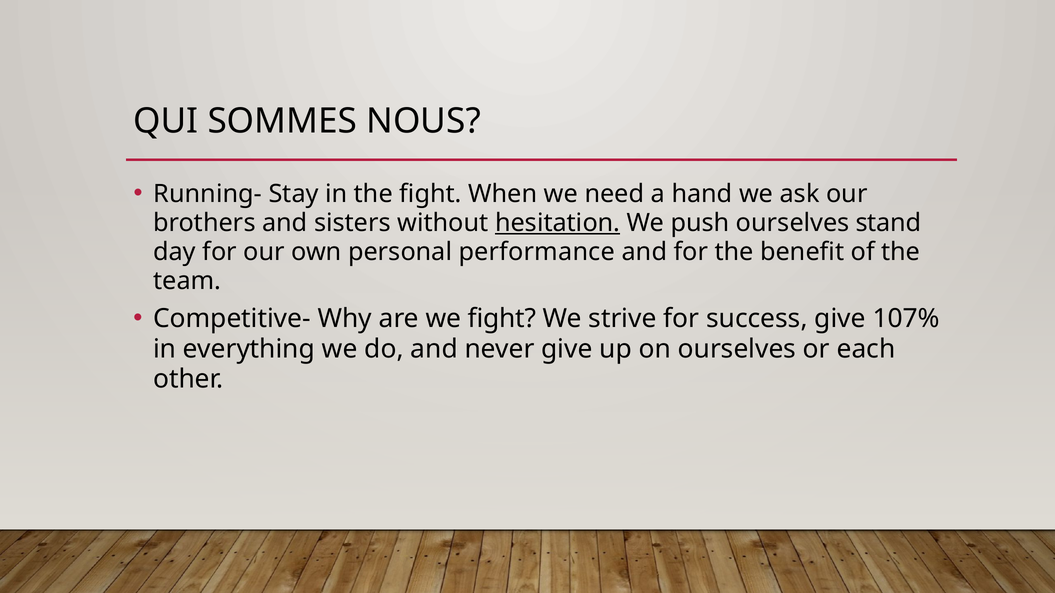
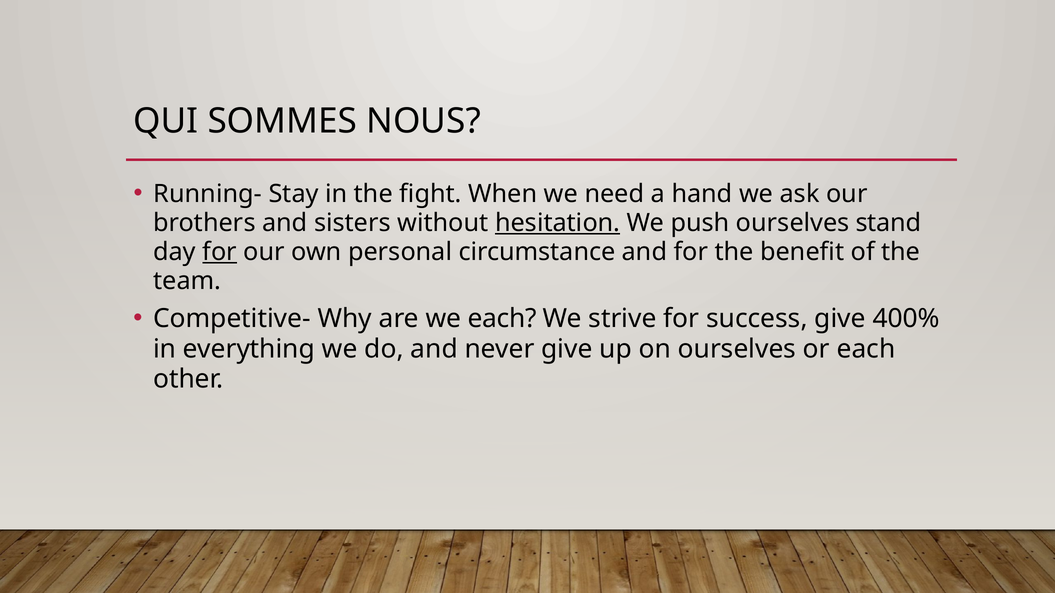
for underline: none -> present (220, 252)
performance: performance -> circumstance (537, 252)
we fight: fight -> each (502, 319)
107%: 107% -> 400% (906, 319)
